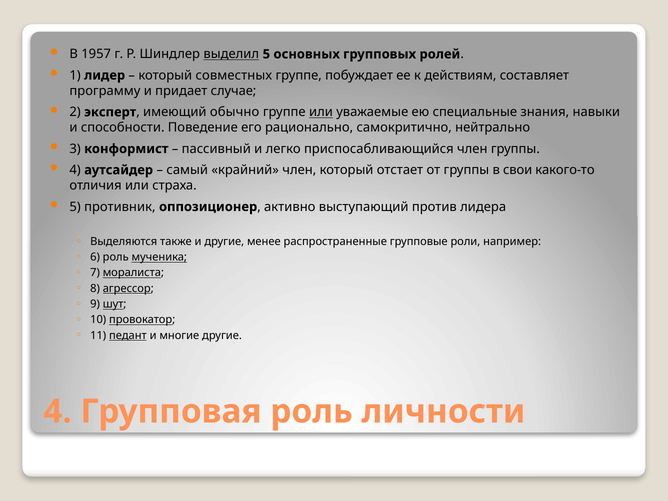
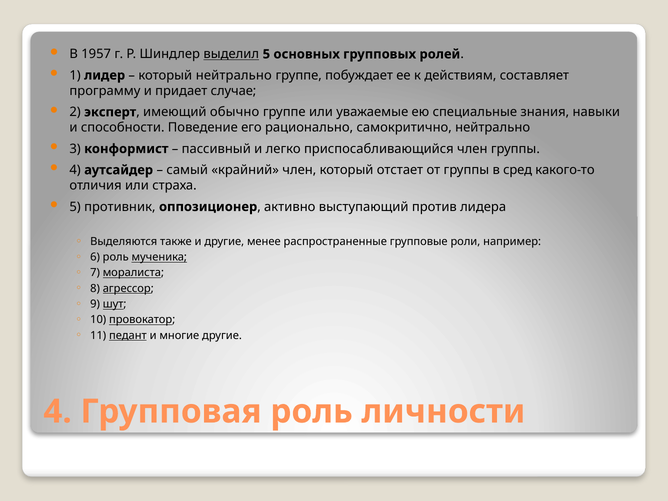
который совместных: совместных -> нейтрально (234, 75)
или underline: present -> none (321, 112)
свои: свои -> сред (518, 170)
